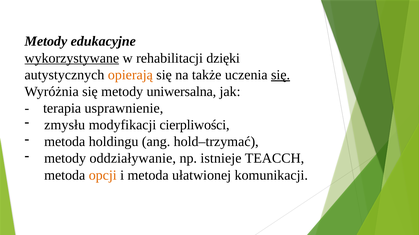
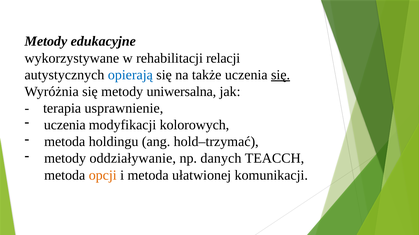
wykorzystywane underline: present -> none (72, 58)
dzięki: dzięki -> relacji (223, 58)
opierają colour: orange -> blue (130, 75)
zmysłu: zmysłu -> uczenia (65, 125)
cierpliwości: cierpliwości -> kolorowych (194, 125)
istnieje: istnieje -> danych (221, 159)
